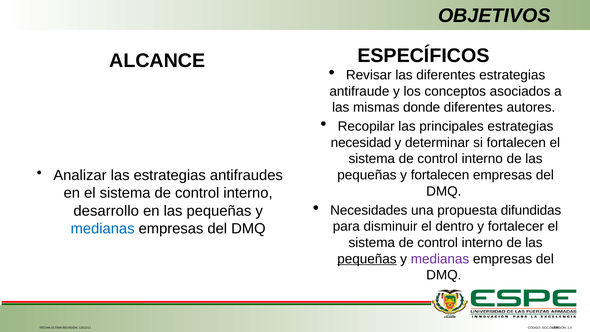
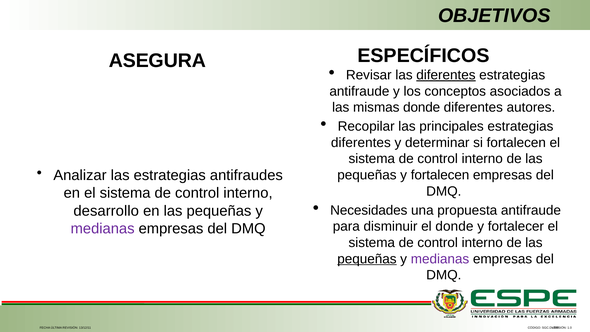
ALCANCE: ALCANCE -> ASEGURA (157, 61)
diferentes underline: none -> present (446, 75)
necesidad: necesidad -> diferentes (361, 143)
propuesta difundidas: difundidas -> antifraude (531, 210)
el dentro: dentro -> donde (454, 226)
medianas colour: blue -> purple (103, 228)
